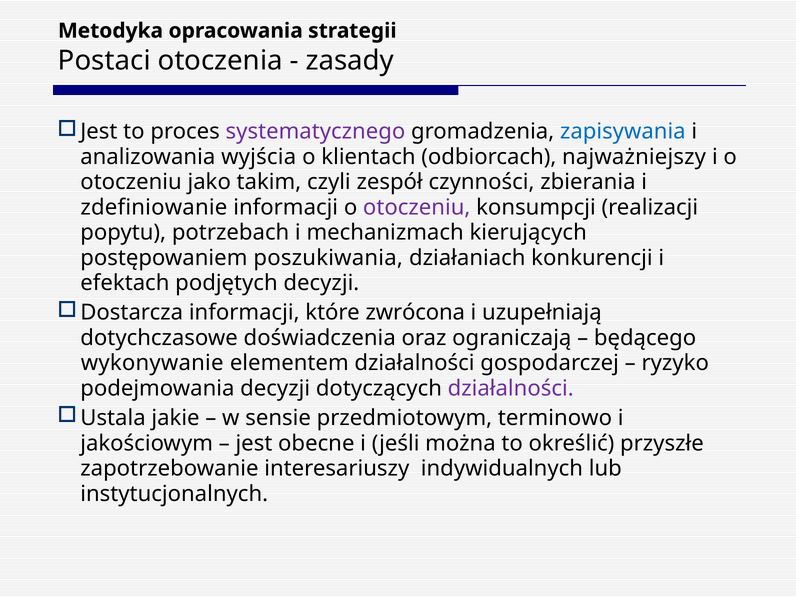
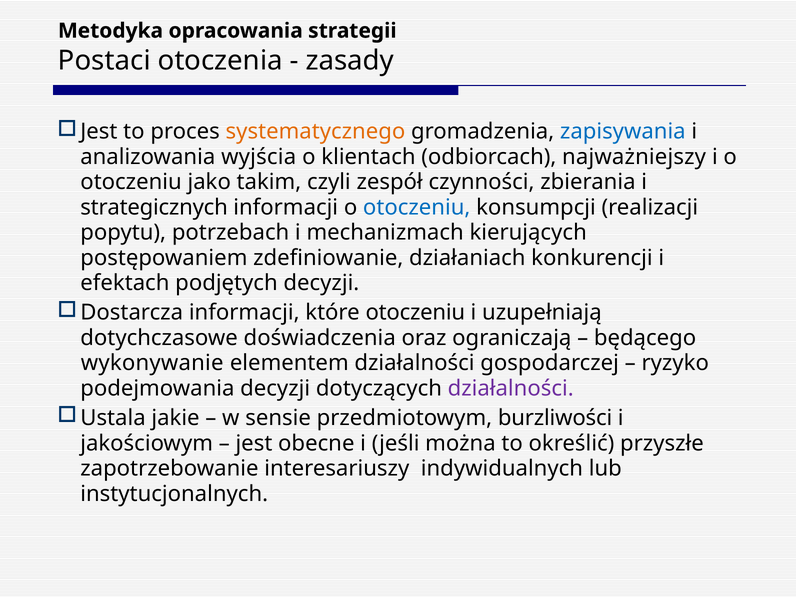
systematycznego colour: purple -> orange (315, 132)
zdefiniowanie: zdefiniowanie -> strategicznych (154, 207)
otoczeniu colour: purple -> blue (417, 207)
poszukiwania: poszukiwania -> zdefiniowanie (328, 258)
które zwrócona: zwrócona -> otoczeniu (415, 313)
terminowo: terminowo -> burzliwości (555, 418)
